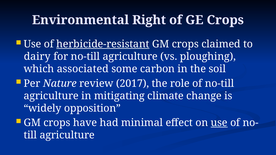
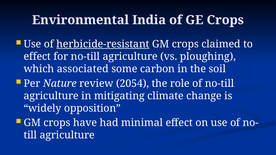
Right: Right -> India (149, 20)
dairy: dairy -> effect (37, 57)
2017: 2017 -> 2054 (133, 84)
use underline: present -> none (219, 123)
